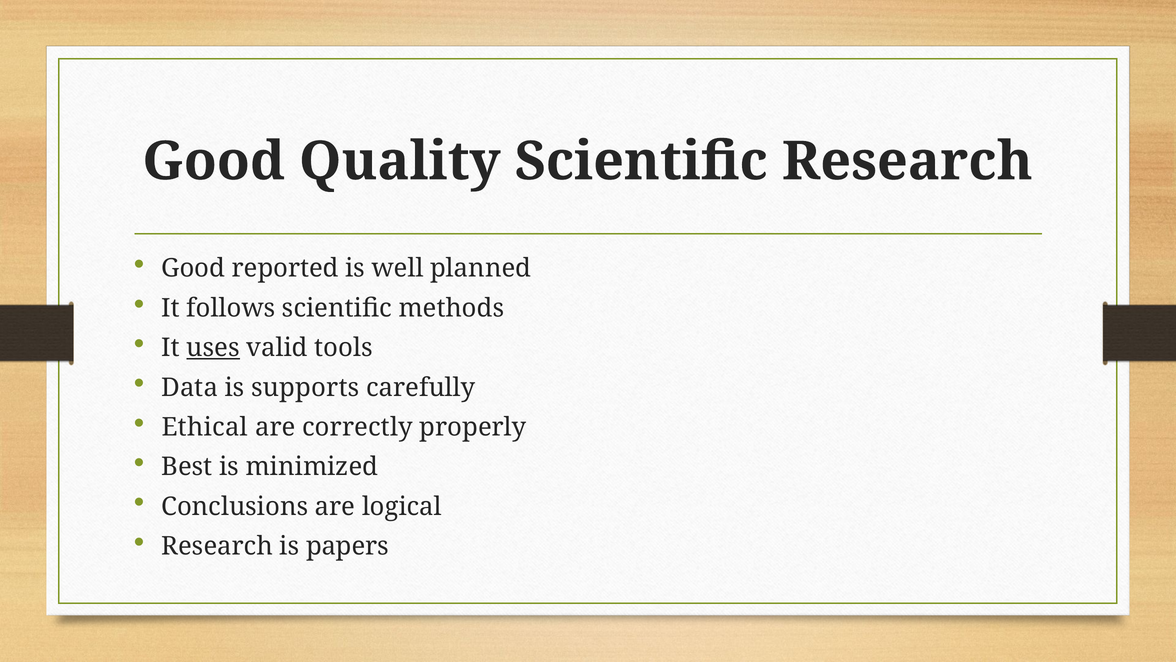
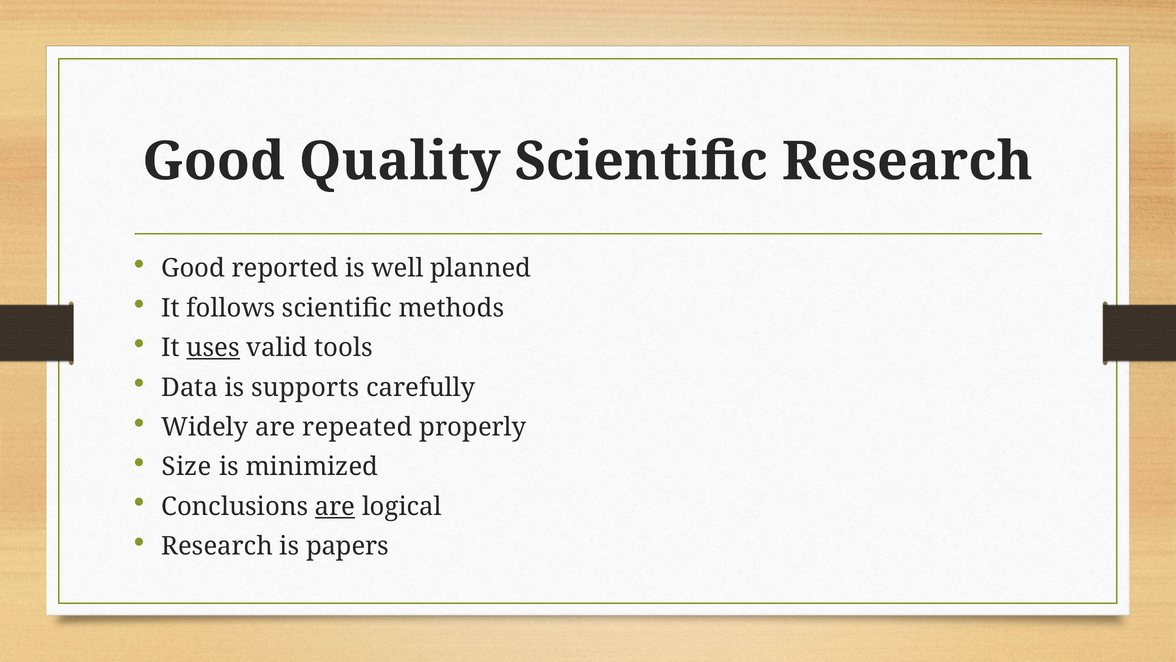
Ethical: Ethical -> Widely (205, 427)
correctly: correctly -> repeated (357, 427)
Best: Best -> Size (187, 467)
are underline: none -> present (335, 506)
